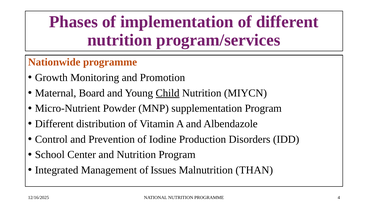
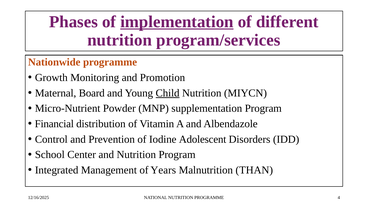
implementation underline: none -> present (177, 22)
Different: Different -> Financial (54, 124)
Production: Production -> Adolescent (203, 139)
Issues: Issues -> Years (163, 170)
